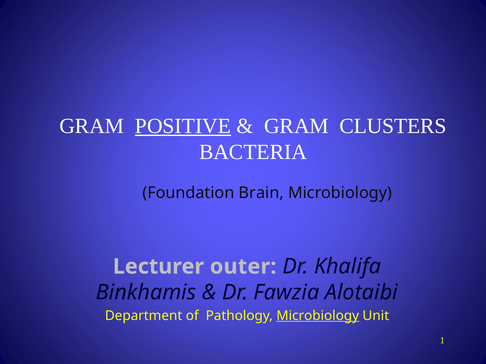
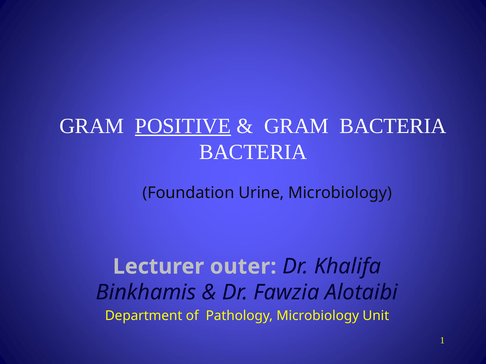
GRAM CLUSTERS: CLUSTERS -> BACTERIA (393, 126)
Brain: Brain -> Urine (261, 193)
Microbiology underline: present -> none (318, 316)
